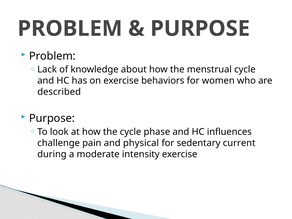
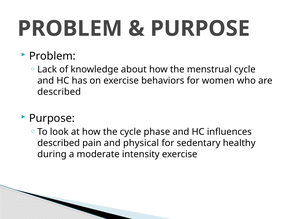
challenge: challenge -> described (59, 143)
current: current -> healthy (239, 143)
